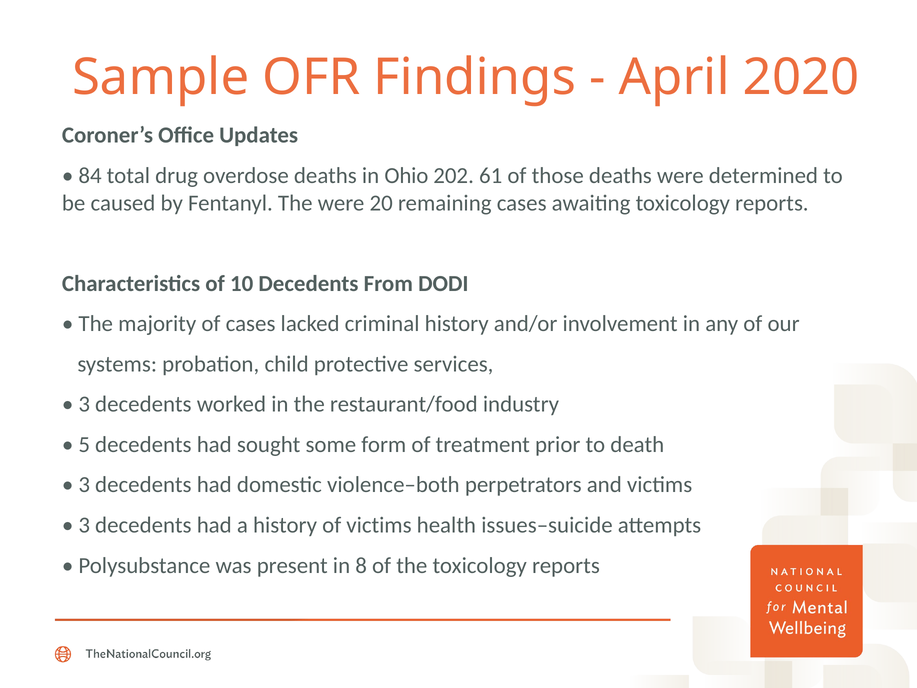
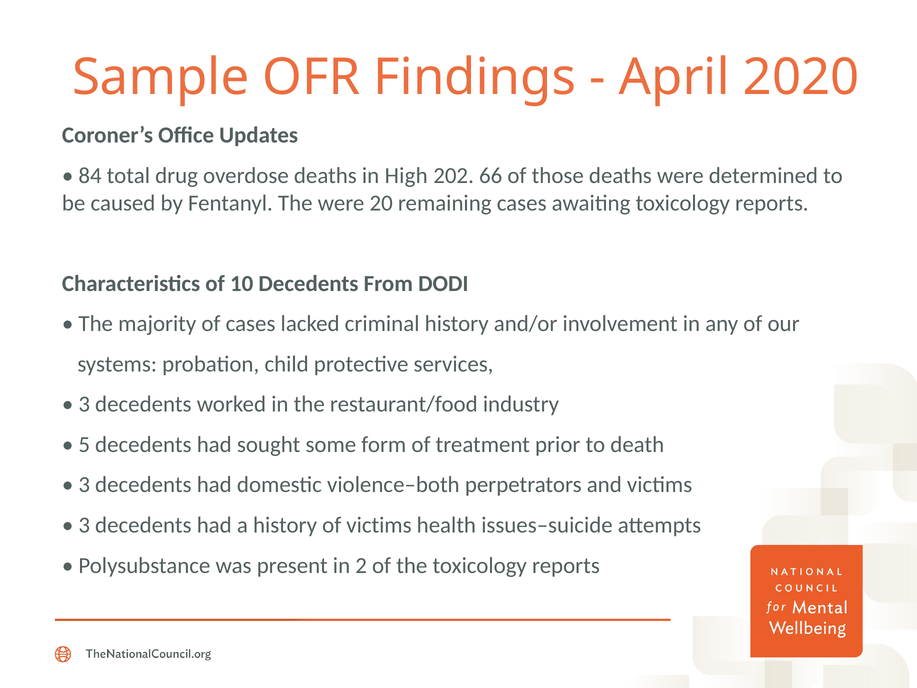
Ohio: Ohio -> High (406, 175)
61: 61 -> 66 (491, 175)
8: 8 -> 2 (361, 565)
